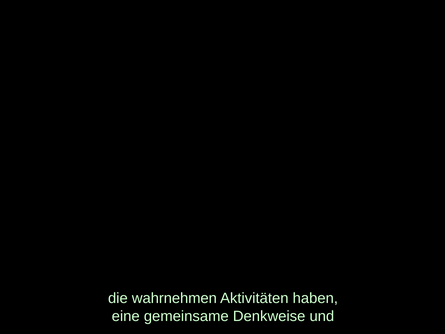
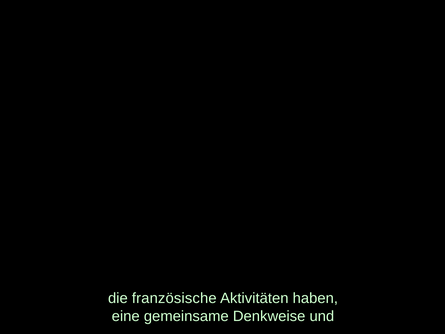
wahrnehmen: wahrnehmen -> französische (174, 298)
